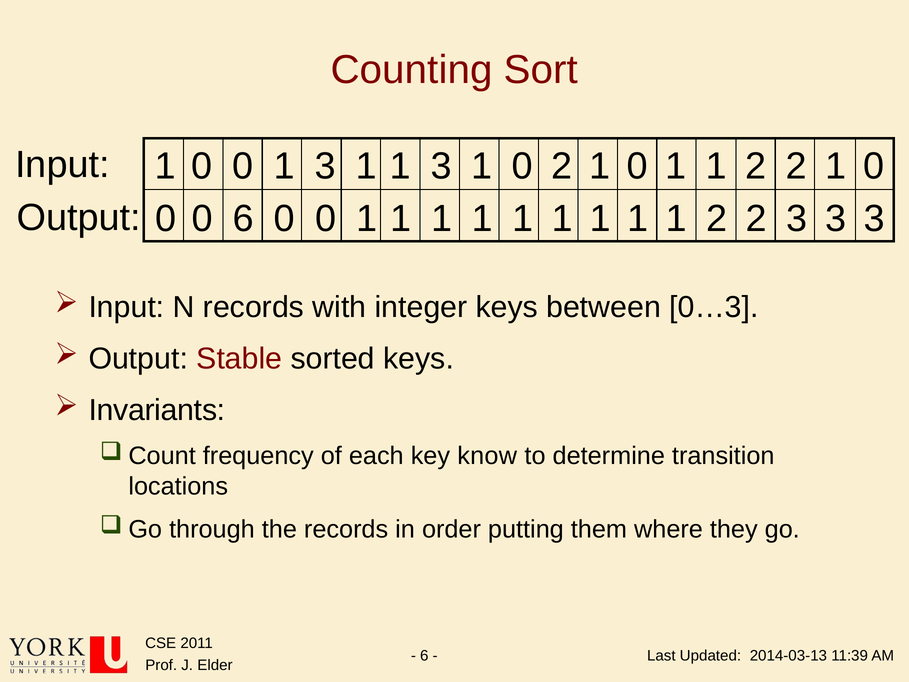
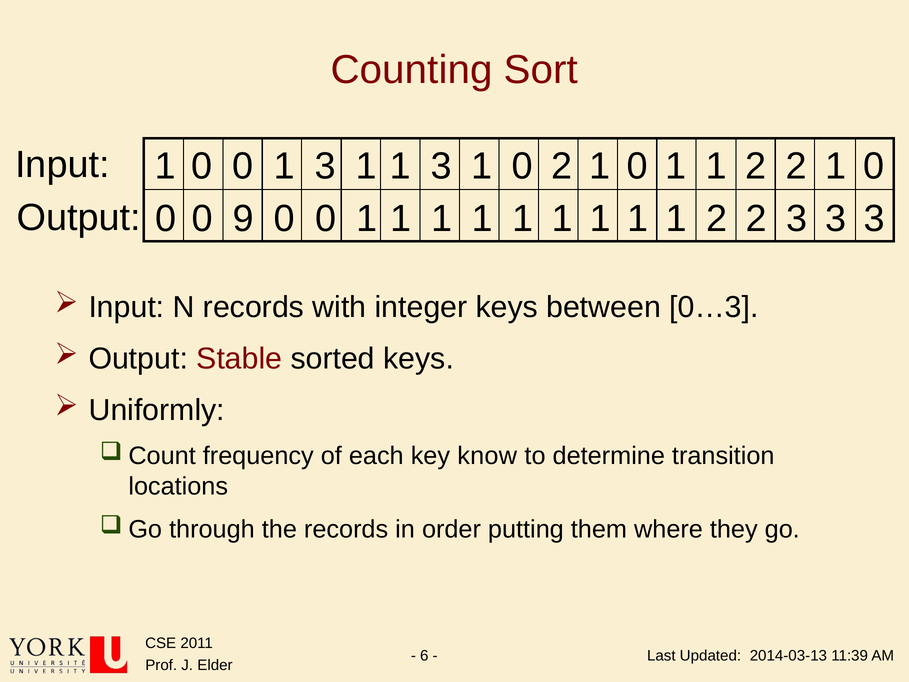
0 6: 6 -> 9 (243, 219)
Invariants: Invariants -> Uniformly (157, 410)
